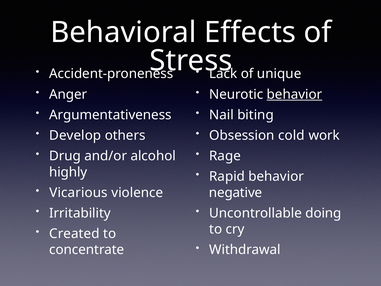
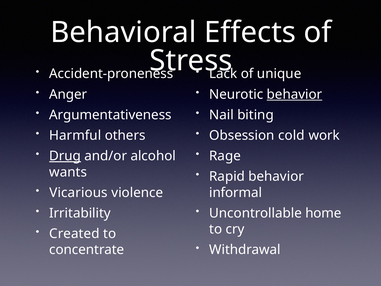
Develop: Develop -> Harmful (75, 135)
Drug underline: none -> present (65, 156)
highly: highly -> wants (68, 172)
negative: negative -> informal (236, 192)
doing: doing -> home (323, 213)
